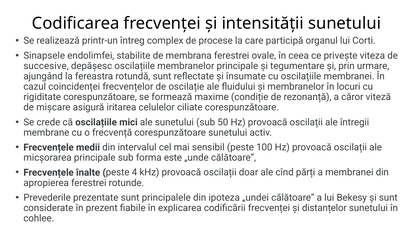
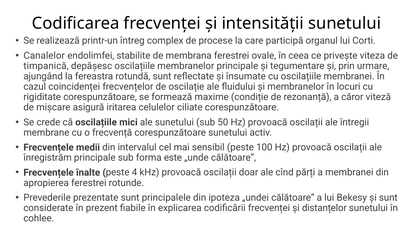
Sinapsele: Sinapsele -> Canalelor (44, 55)
succesive: succesive -> timpanică (46, 66)
micșorarea: micșorarea -> înregistrăm (48, 158)
